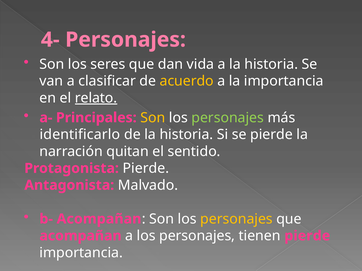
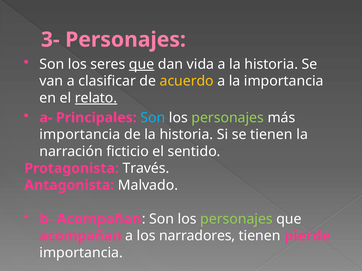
4-: 4- -> 3- (50, 40)
que underline: none -> present (142, 64)
Son colour: yellow -> light blue (153, 118)
identificarlo: identificarlo -> importancia (80, 135)
se pierde: pierde -> tienen (271, 135)
quitan: quitan -> ficticio (128, 152)
Protagonista Pierde: Pierde -> Través (146, 169)
personajes colour: yellow -> light green (236, 219)
a los personajes: personajes -> narradores (197, 236)
